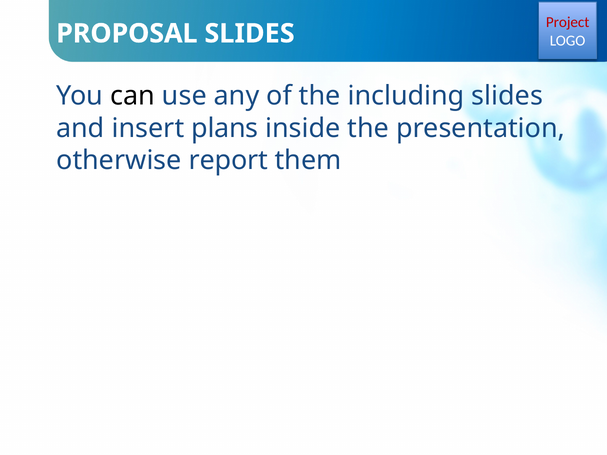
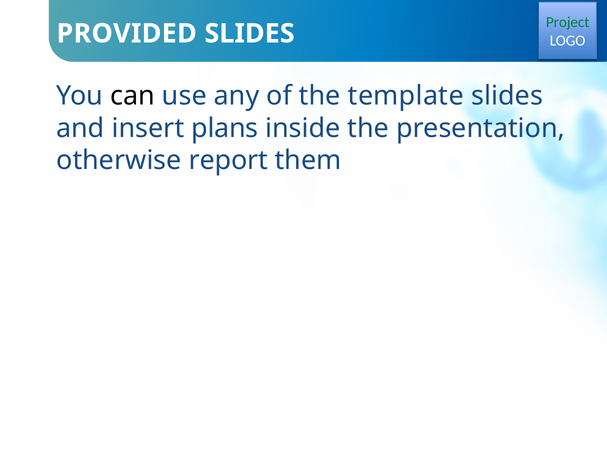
Project colour: red -> green (568, 22)
PROPOSAL: PROPOSAL -> PROVIDED (127, 34)
including: including -> template (406, 96)
